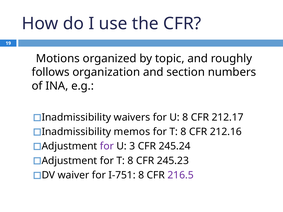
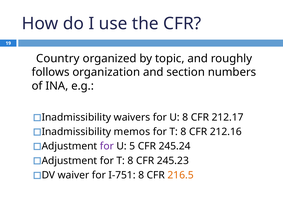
Motions: Motions -> Country (58, 59)
3: 3 -> 5 (132, 146)
216.5 colour: purple -> orange (181, 175)
